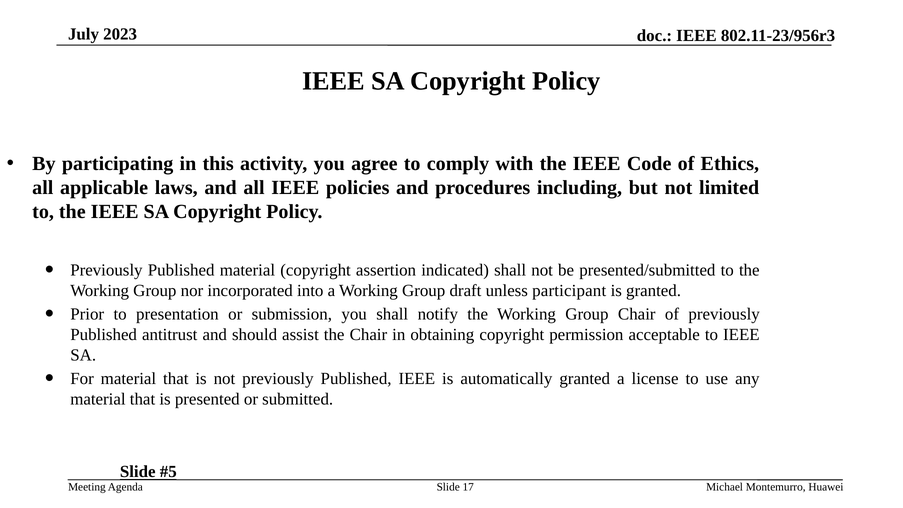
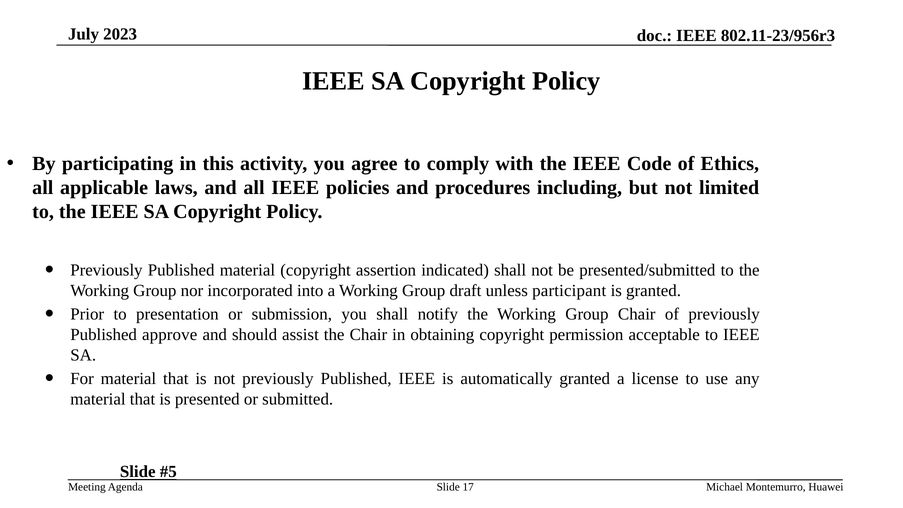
antitrust: antitrust -> approve (170, 335)
